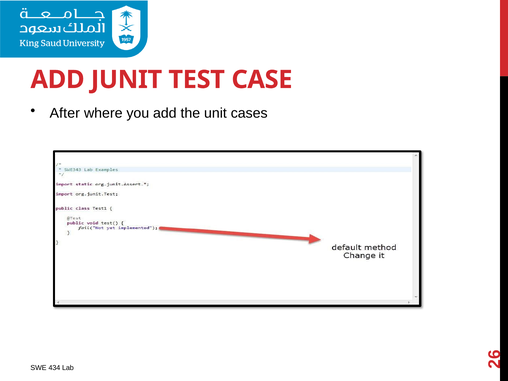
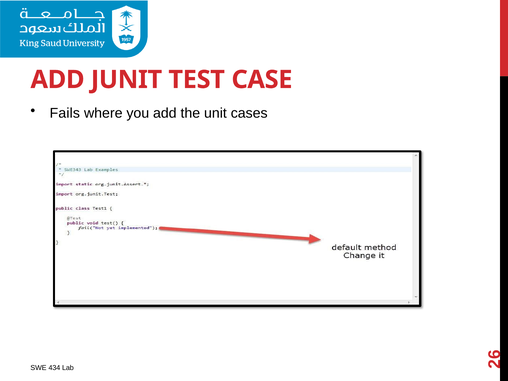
After: After -> Fails (65, 113)
